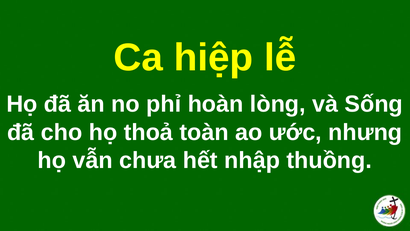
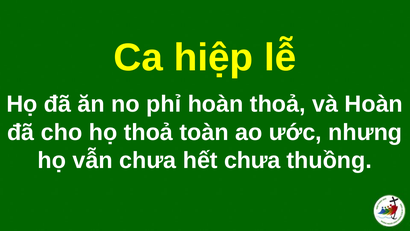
hoàn lòng: lòng -> thoả (278, 104)
và Sống: Sống -> Hoàn (374, 104)
hết nhập: nhập -> chưa (252, 160)
